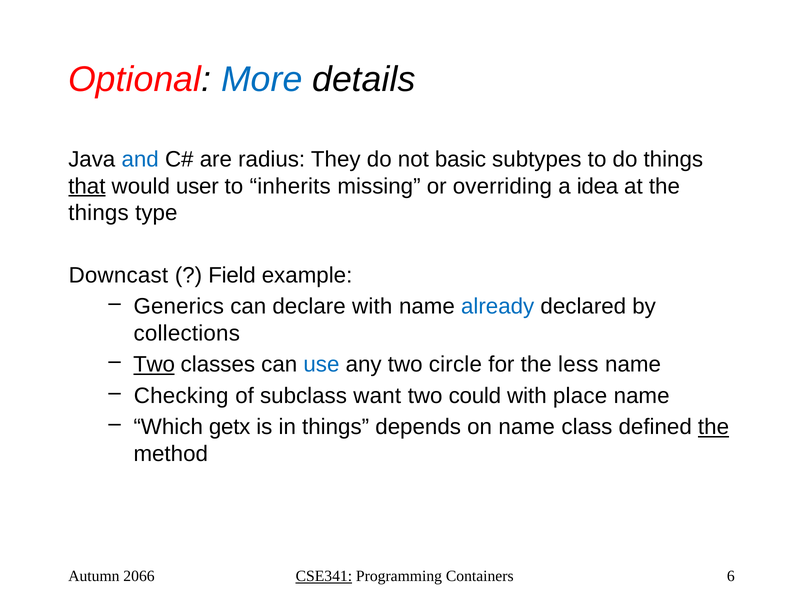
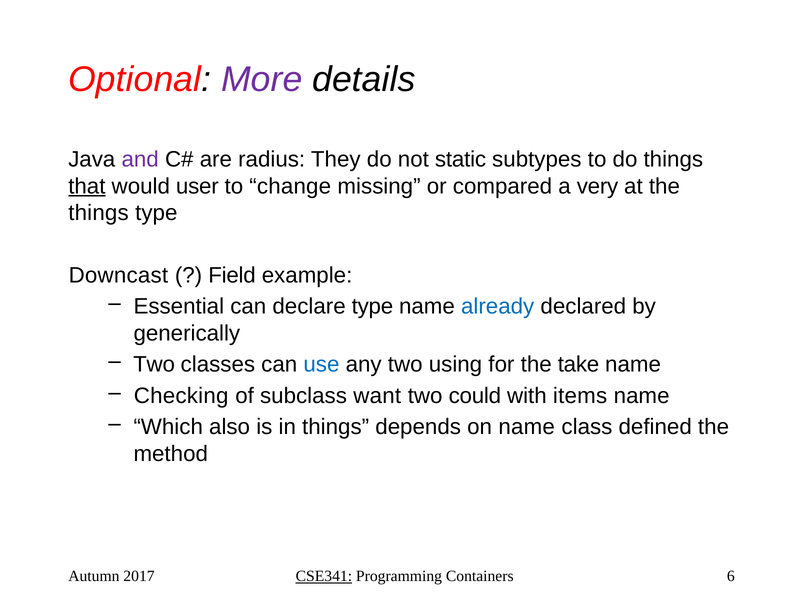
More colour: blue -> purple (262, 79)
and colour: blue -> purple (140, 159)
basic: basic -> static (461, 159)
inherits: inherits -> change (290, 186)
overriding: overriding -> compared (502, 186)
idea: idea -> very (598, 186)
Generics: Generics -> Essential (179, 307)
declare with: with -> type (372, 307)
collections: collections -> generically (187, 334)
Two underline: present -> none (154, 365)
circle: circle -> using (456, 365)
less: less -> take (579, 365)
place: place -> items (580, 396)
getx: getx -> also (230, 427)
the underline: present -> none (713, 427)
2066: 2066 -> 2017 (139, 577)
